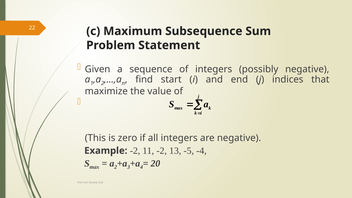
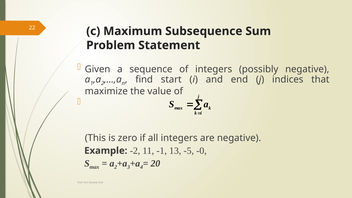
11 -2: -2 -> -1 (162, 151)
-4: -4 -> -0 (201, 151)
